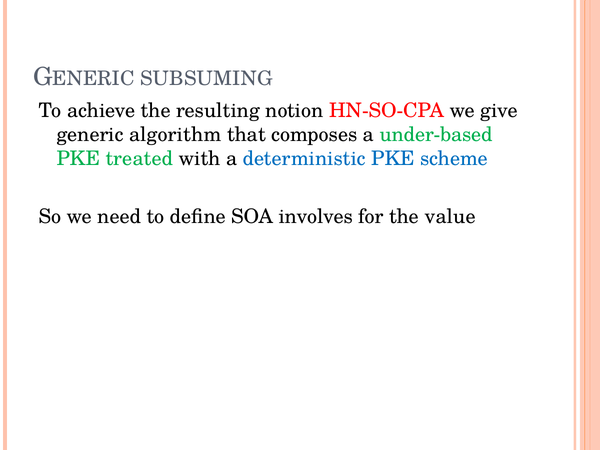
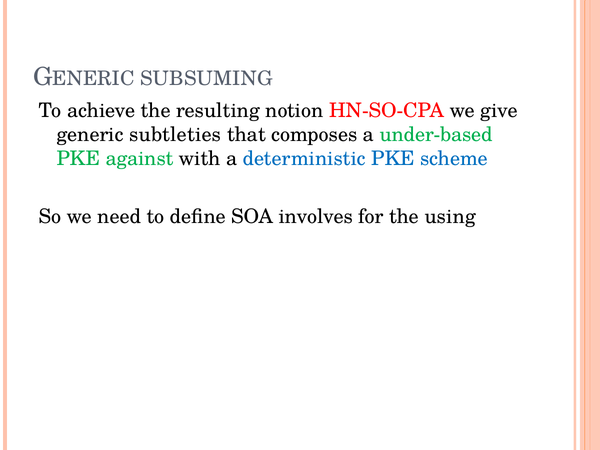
algorithm: algorithm -> subtleties (175, 135)
treated: treated -> against (140, 159)
value: value -> using (450, 217)
